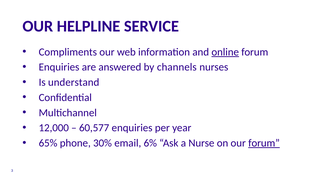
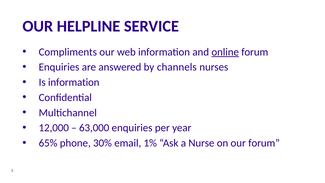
Is understand: understand -> information (74, 82)
60,577: 60,577 -> 63,000 (94, 128)
6%: 6% -> 1% (150, 143)
forum underline: present -> none (264, 143)
